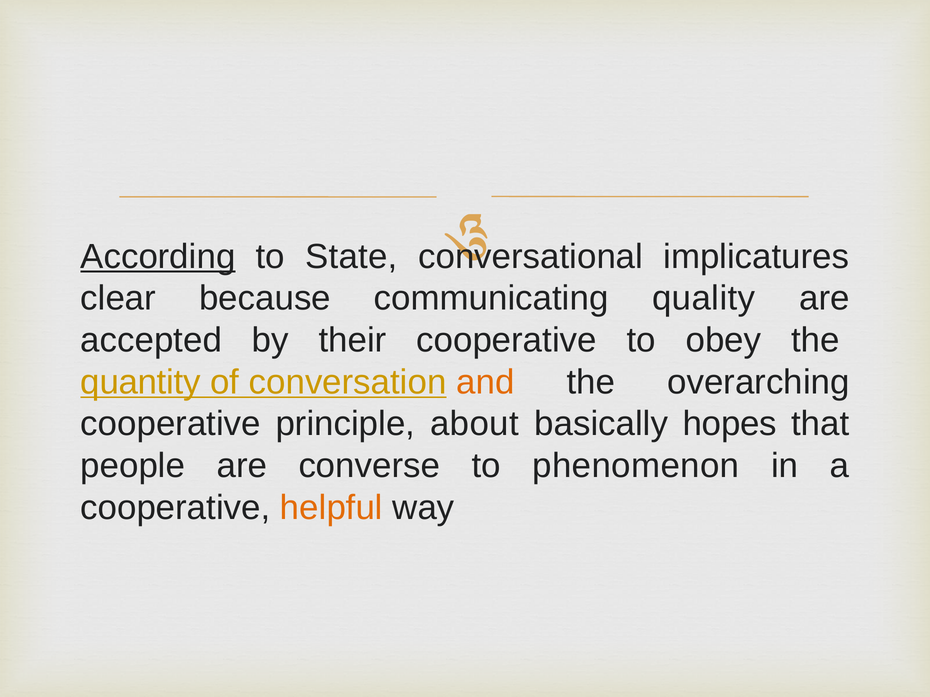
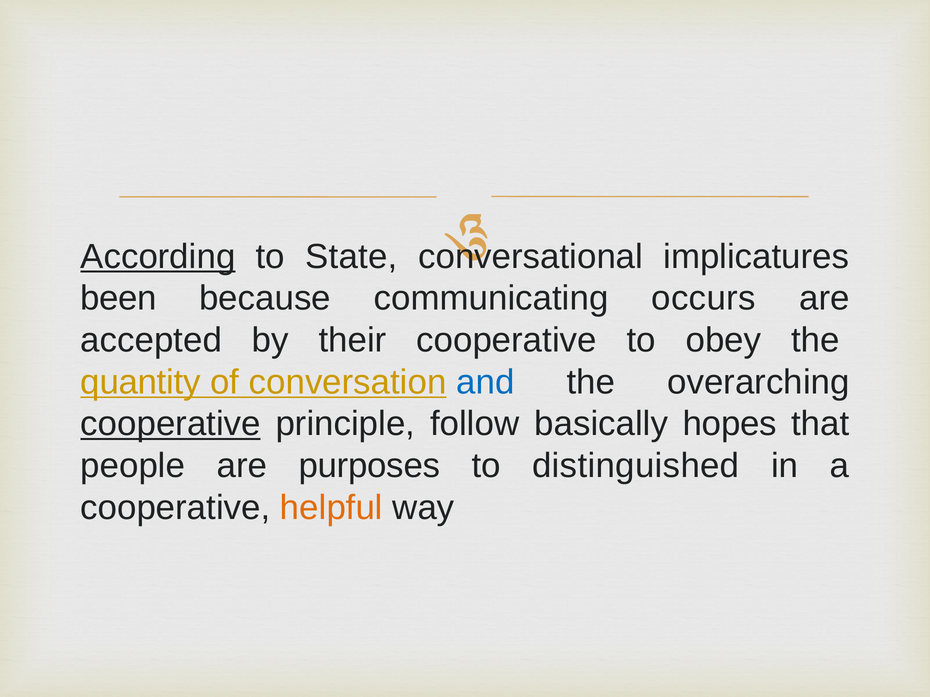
clear: clear -> been (118, 299)
quality: quality -> occurs (704, 299)
and colour: orange -> blue (485, 382)
cooperative underline: none -> present (171, 424)
about: about -> follow (475, 424)
converse: converse -> purposes (369, 466)
phenomenon: phenomenon -> distinguished (636, 466)
